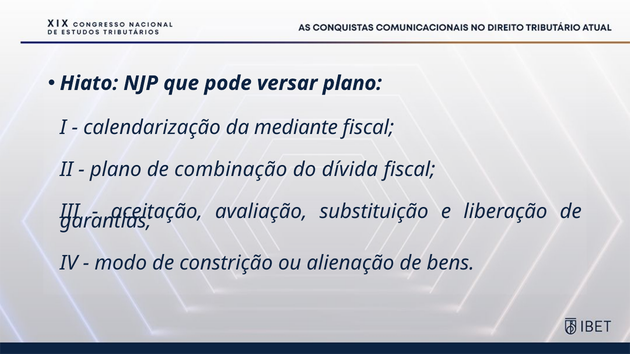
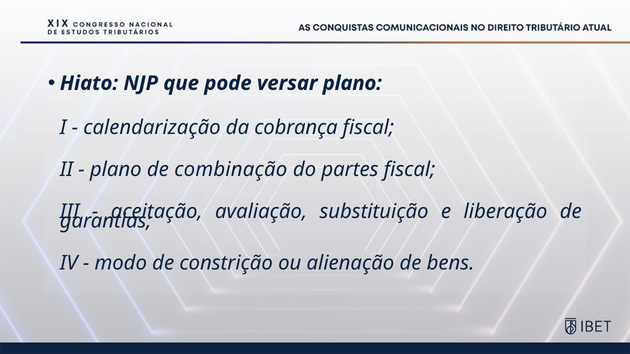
mediante: mediante -> cobrança (296, 128)
dívida: dívida -> partes (350, 170)
